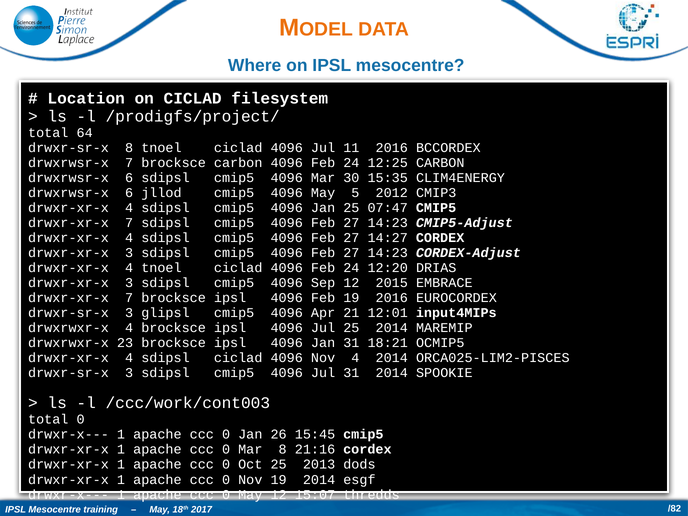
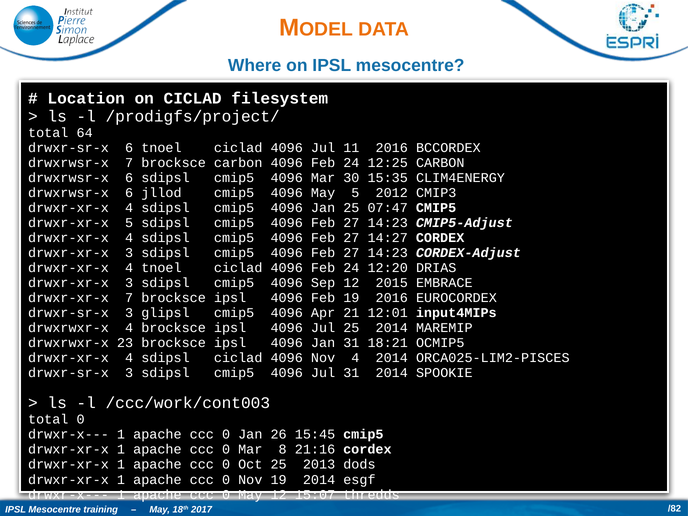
drwxr-sr-x 8: 8 -> 6 (129, 148)
7: 7 -> 5 (129, 223)
